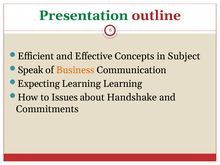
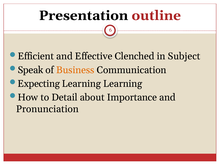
Presentation colour: green -> black (84, 16)
Concepts: Concepts -> Clenched (135, 56)
Issues: Issues -> Detail (65, 97)
Handshake: Handshake -> Importance (132, 97)
Commitments: Commitments -> Pronunciation (47, 109)
